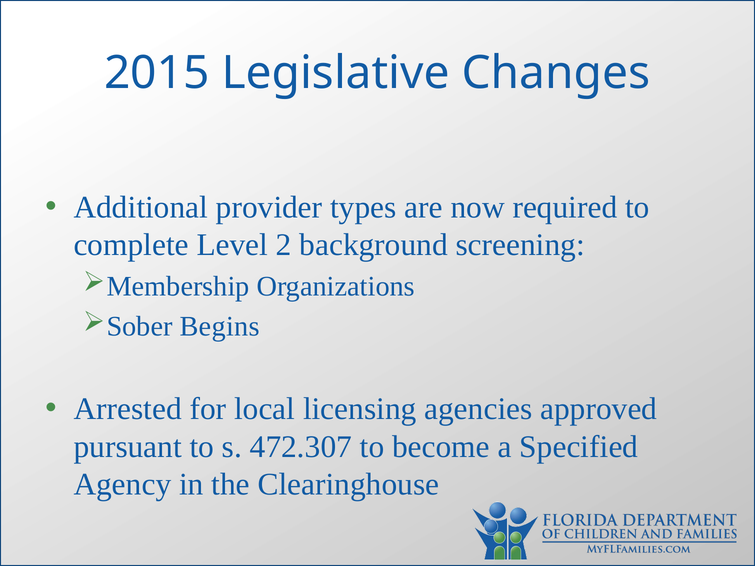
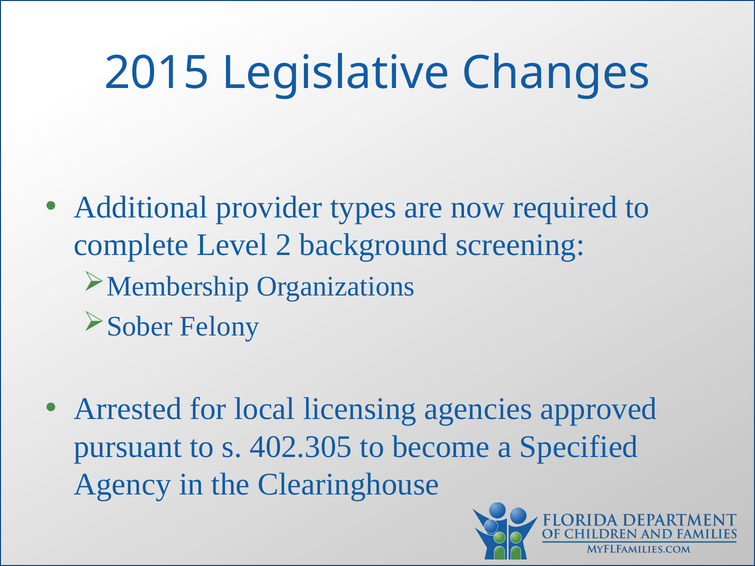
Begins: Begins -> Felony (220, 326)
472.307: 472.307 -> 402.305 (301, 447)
